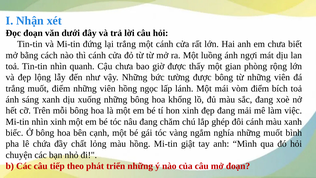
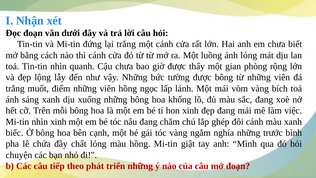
ánh ngợi: ngợi -> lỏng (249, 55)
vòm điểm: điểm -> vàng (260, 88)
những muốt: muốt -> trước (273, 133)
